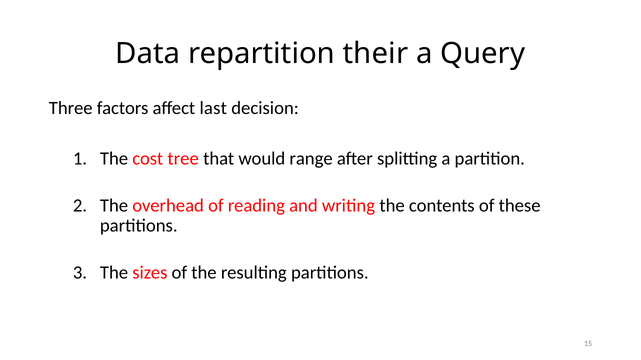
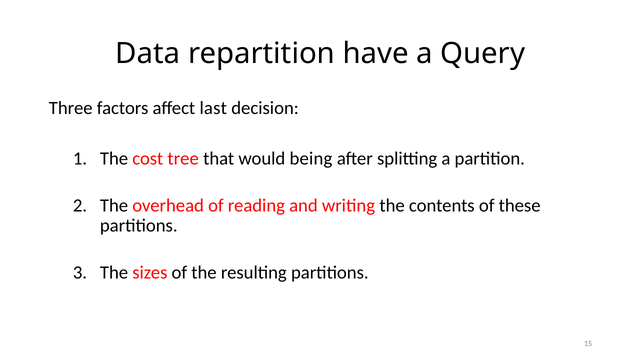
their: their -> have (376, 54)
range: range -> being (311, 159)
